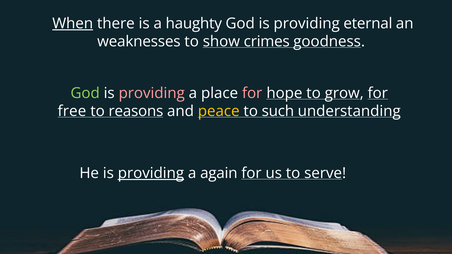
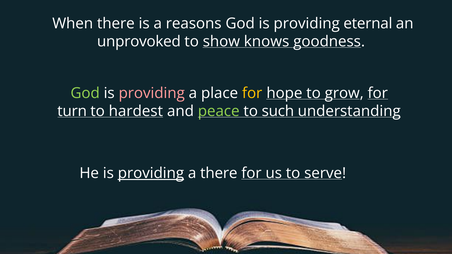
When underline: present -> none (73, 23)
haughty: haughty -> reasons (194, 23)
weaknesses: weaknesses -> unprovoked (139, 42)
crimes: crimes -> knows (267, 42)
for colour: pink -> yellow (252, 93)
free: free -> turn (72, 111)
reasons: reasons -> hardest (136, 111)
peace colour: yellow -> light green (219, 111)
a again: again -> there (219, 173)
